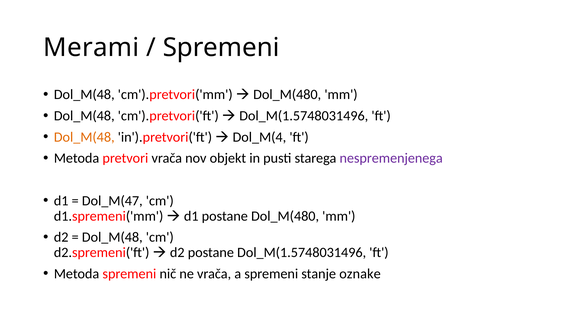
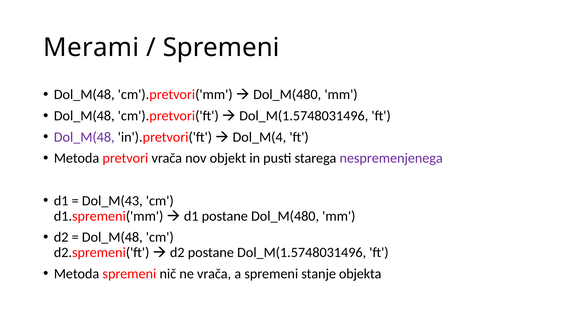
Dol_M(48 colour: orange -> purple (84, 137)
Dol_M(47: Dol_M(47 -> Dol_M(43 (112, 201)
oznake: oznake -> objekta (360, 274)
